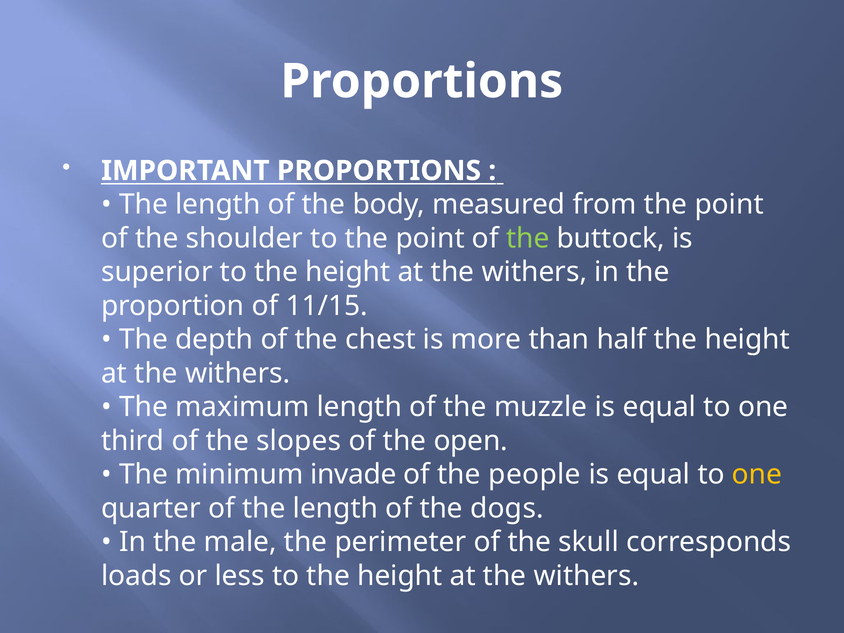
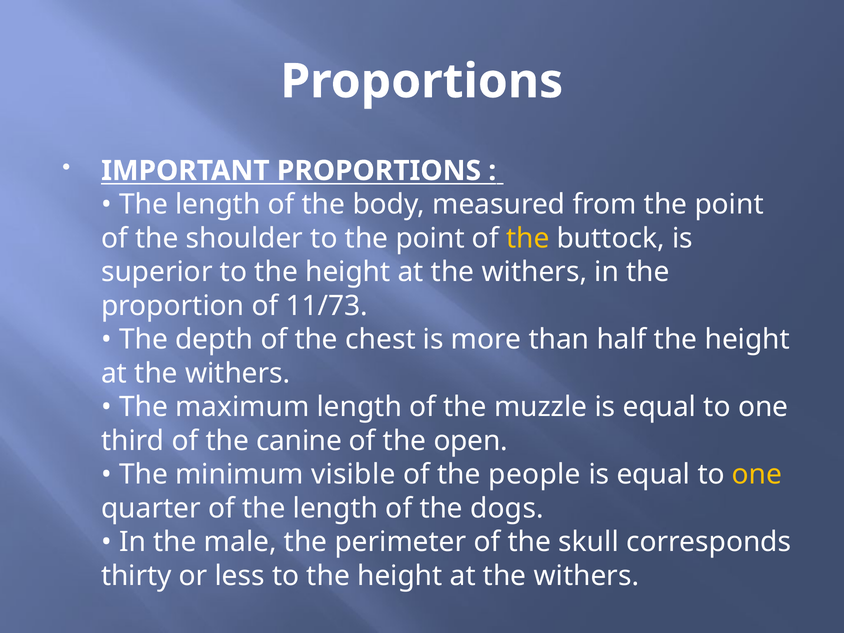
the colour: light green -> yellow (528, 238)
11/15: 11/15 -> 11/73 (327, 306)
slopes: slopes -> canine (299, 441)
invade: invade -> visible (353, 475)
loads: loads -> thirty (136, 576)
